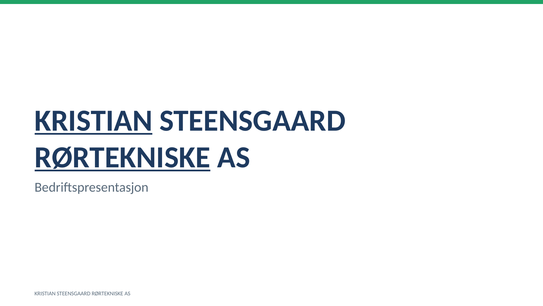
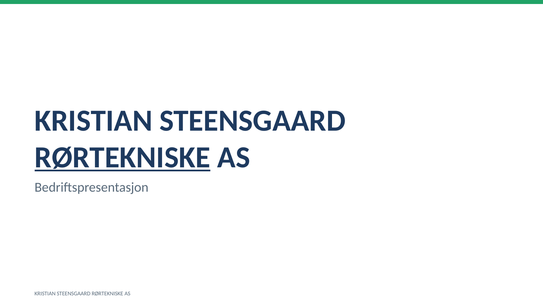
KRISTIAN underline: present -> none (94, 120)
